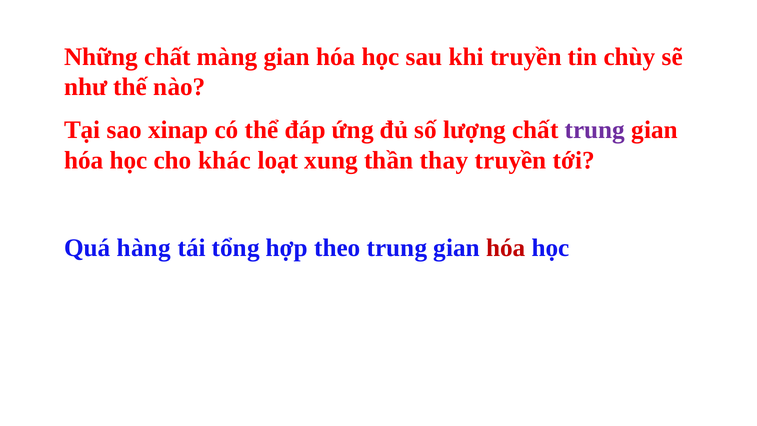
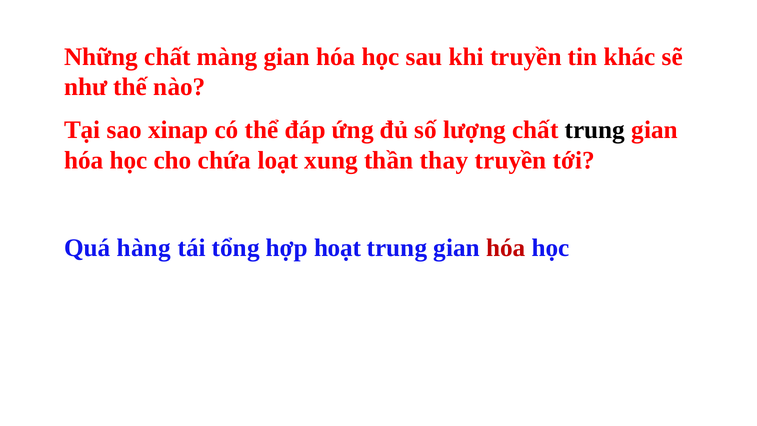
chùy: chùy -> khác (630, 57)
trung colour: purple -> black (595, 130)
khác: khác -> chứa (224, 160)
theo: theo -> hoạt (338, 248)
